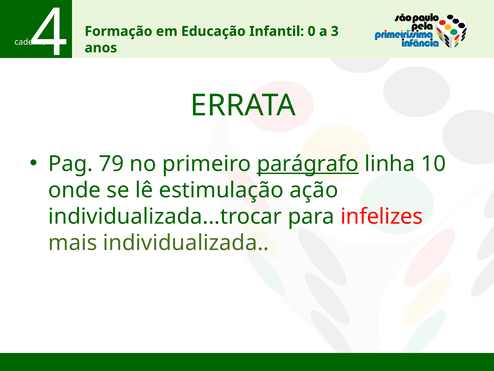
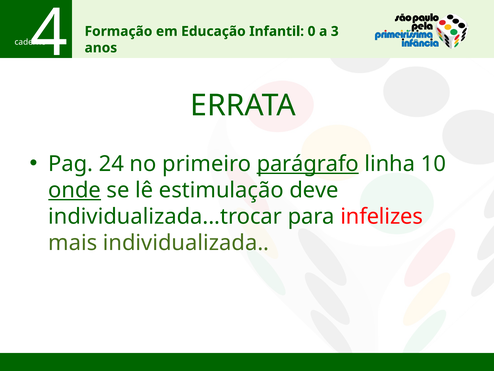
79: 79 -> 24 (111, 164)
onde underline: none -> present (75, 190)
ação: ação -> deve (314, 190)
